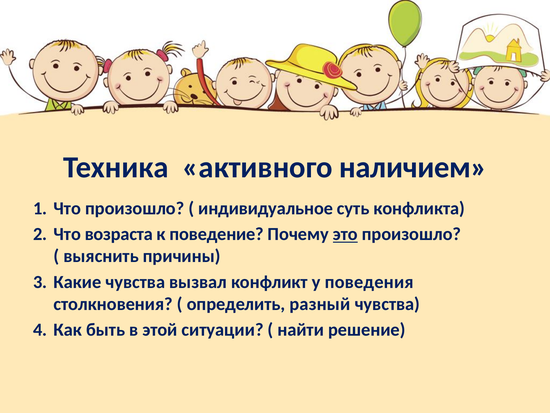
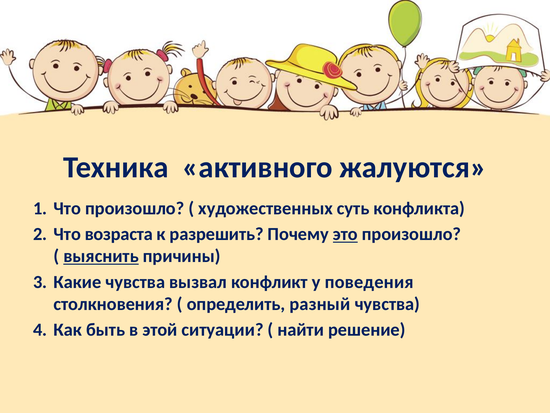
наличием: наличием -> жалуются (413, 167)
индивидуальное: индивидуальное -> художественных (266, 208)
поведение: поведение -> разрешить (217, 234)
выяснить underline: none -> present (101, 256)
